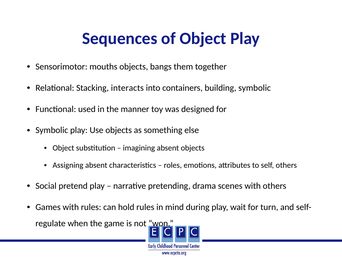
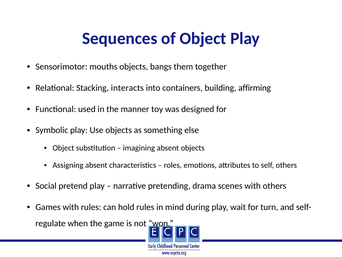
building symbolic: symbolic -> affirming (255, 88)
